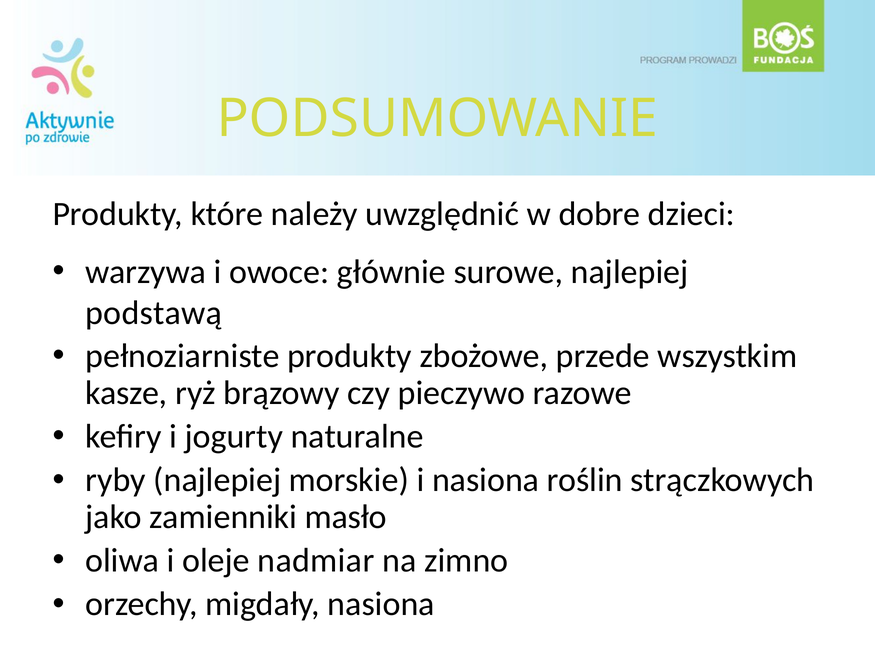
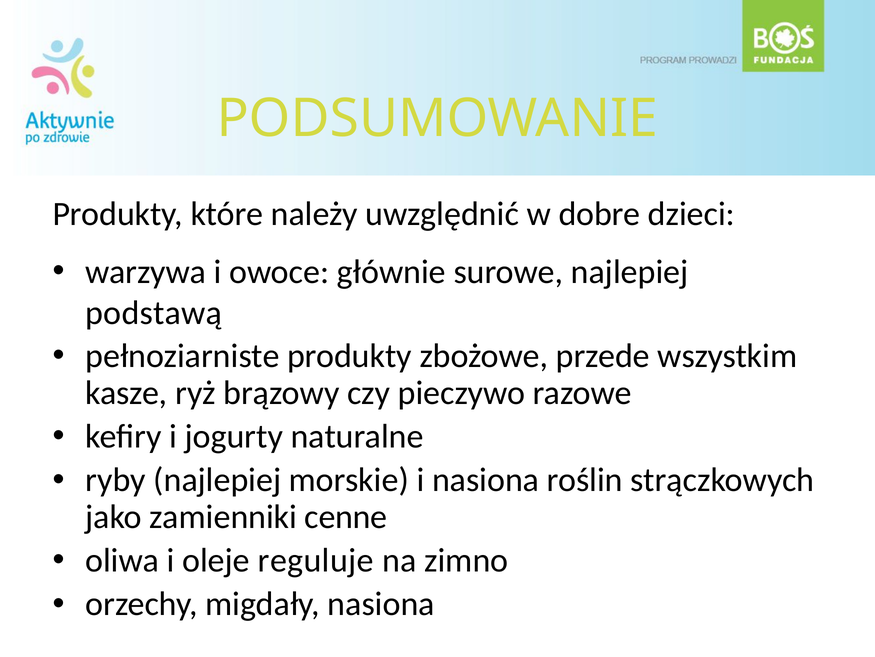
masło: masło -> cenne (346, 516)
nadmiar: nadmiar -> reguluje (316, 560)
